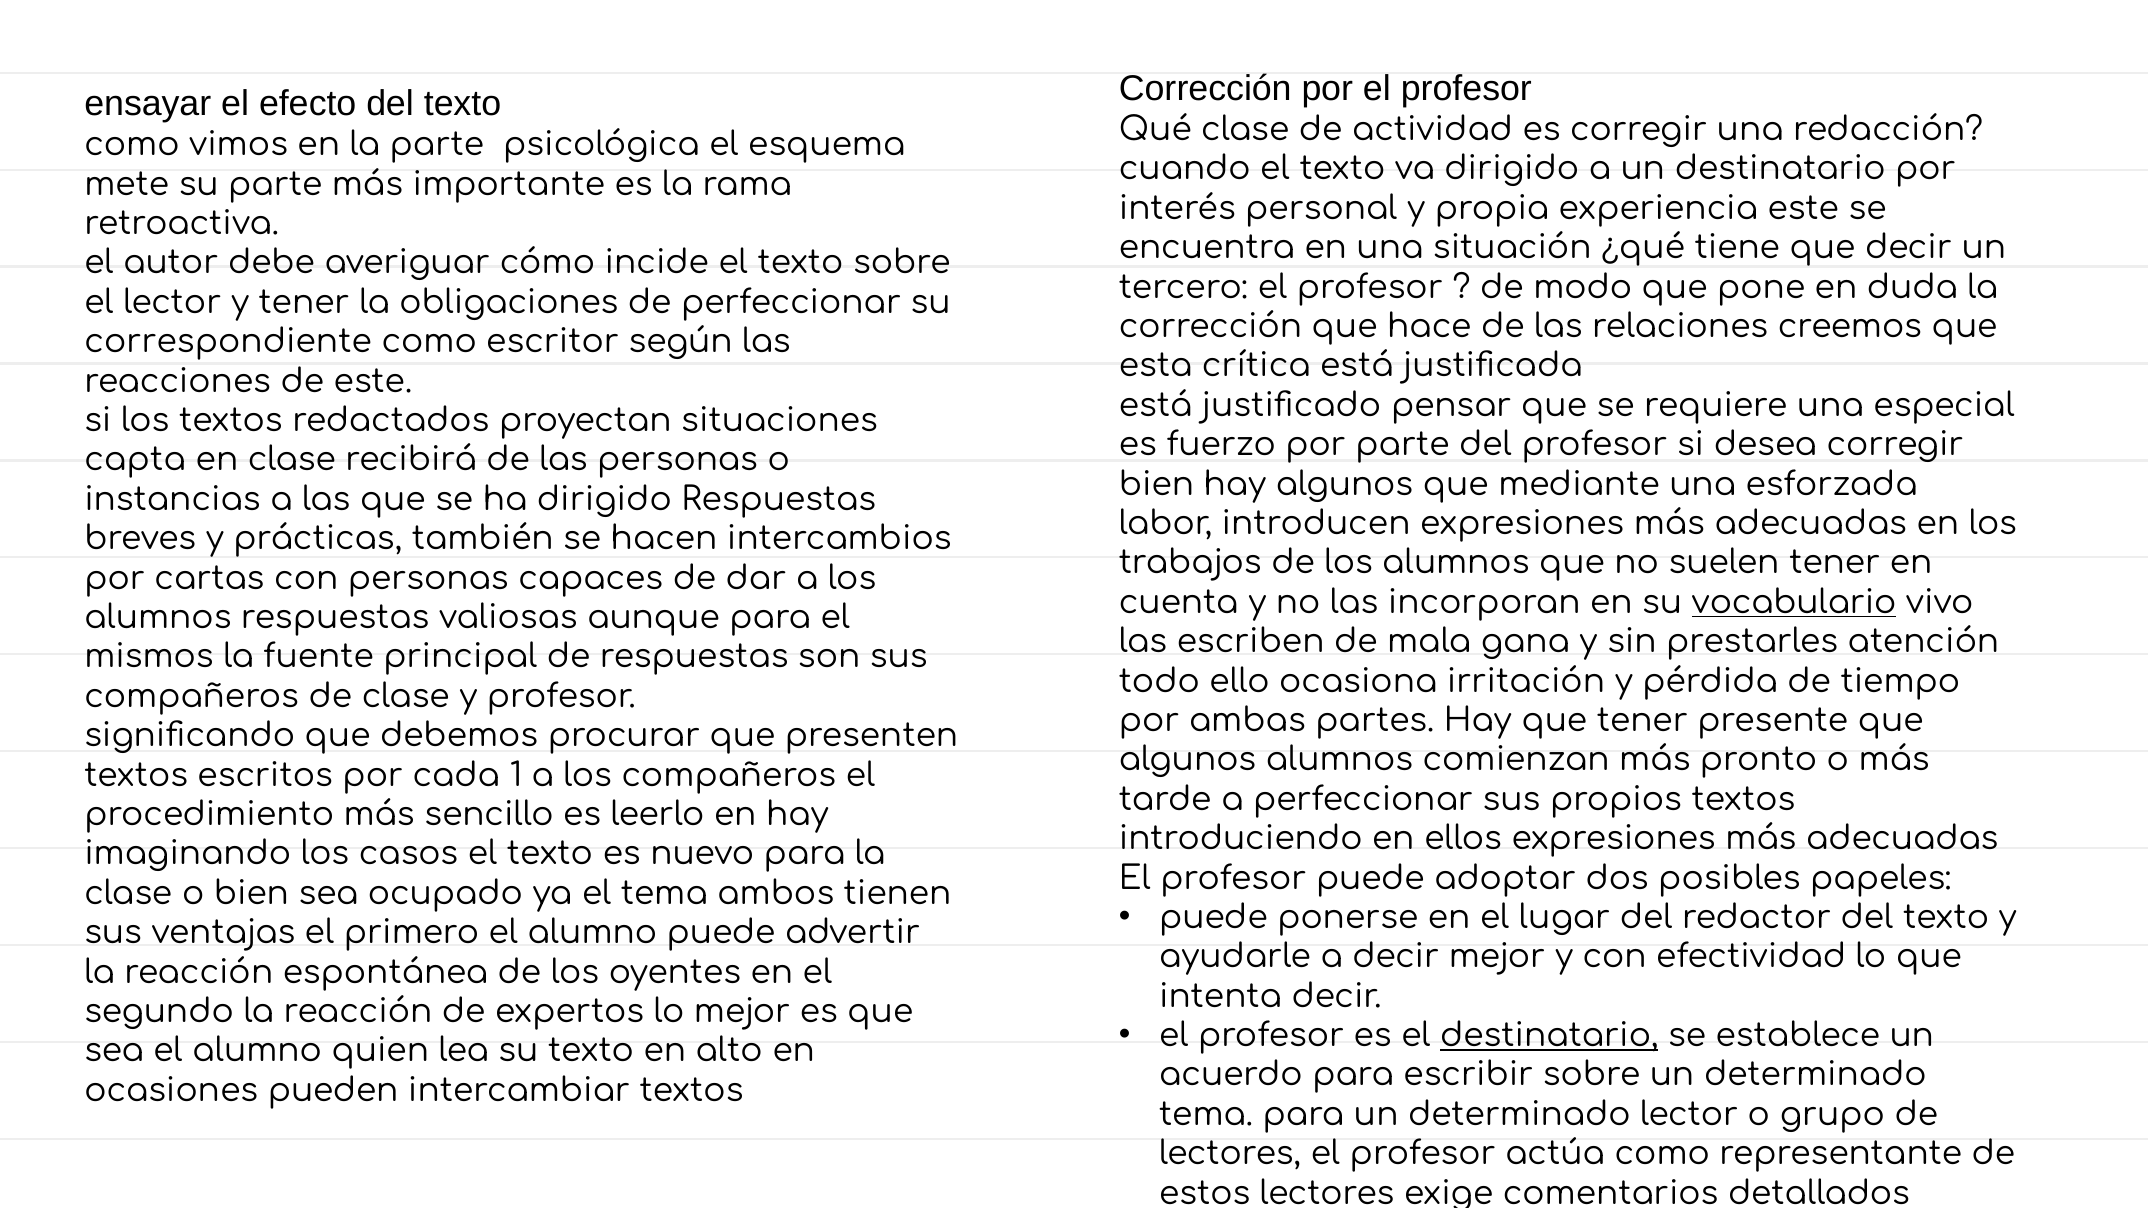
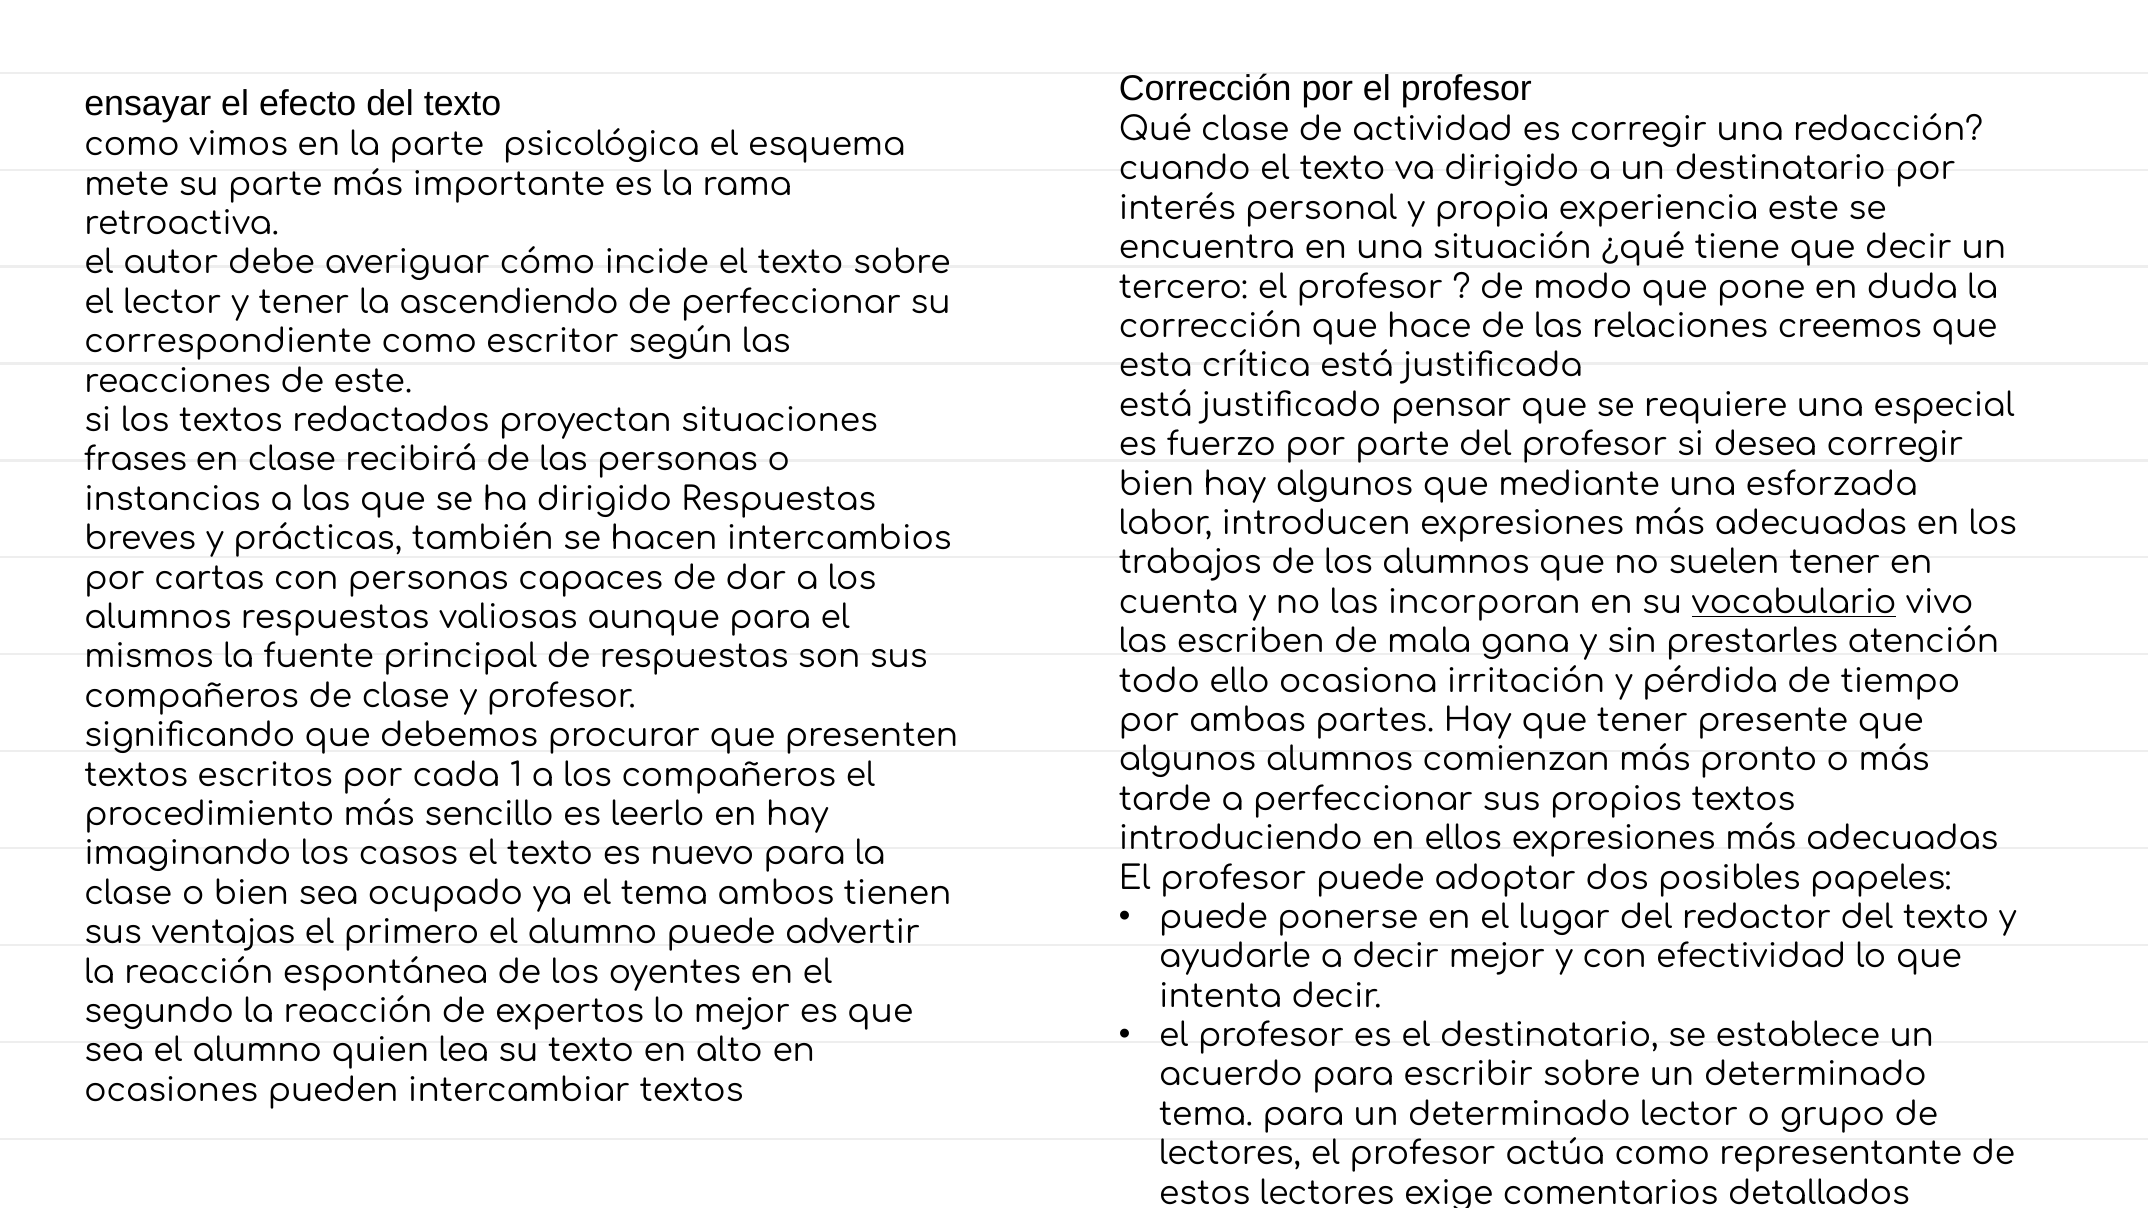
obligaciones: obligaciones -> ascendiendo (509, 303)
capta: capta -> frases (135, 460)
destinatario underline: present -> none (1549, 1036)
